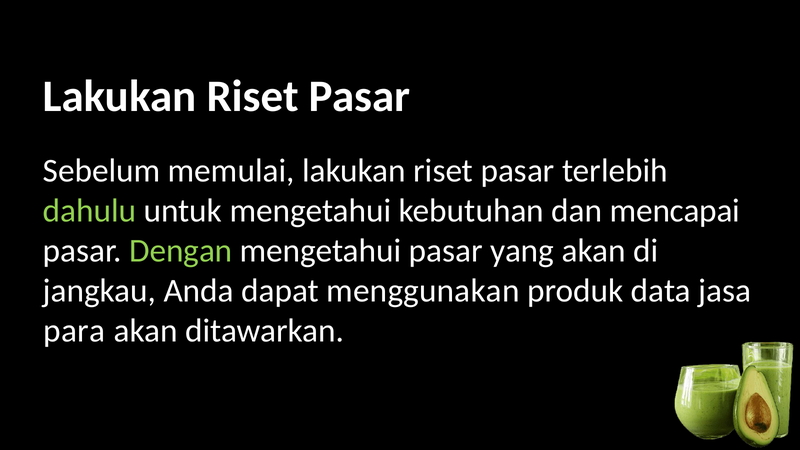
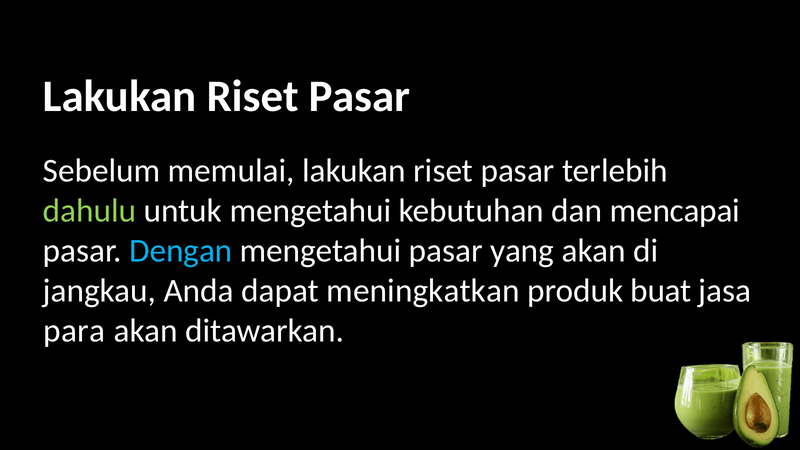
Dengan colour: light green -> light blue (181, 251)
menggunakan: menggunakan -> meningkatkan (423, 291)
data: data -> buat (661, 291)
